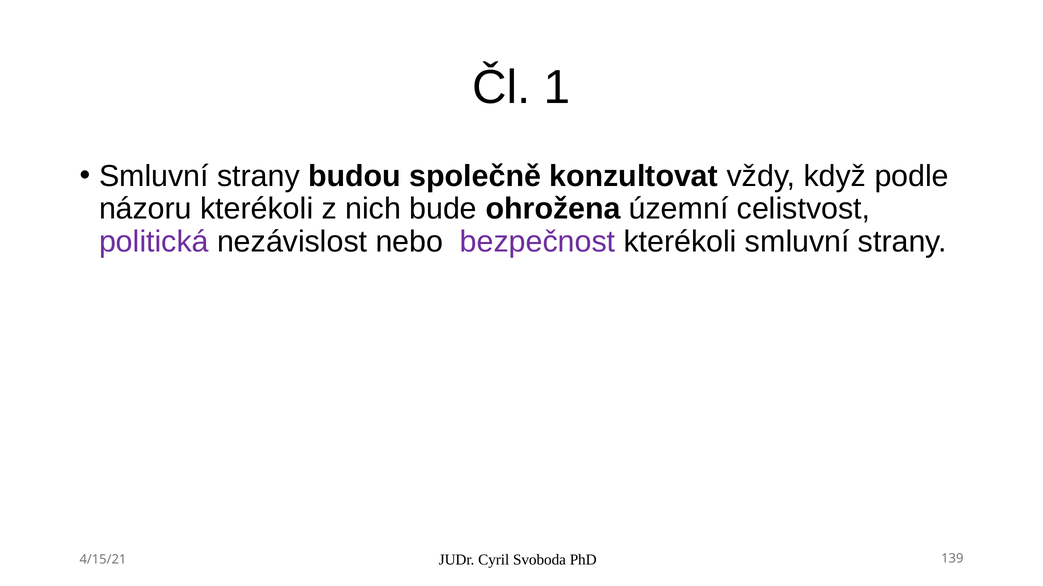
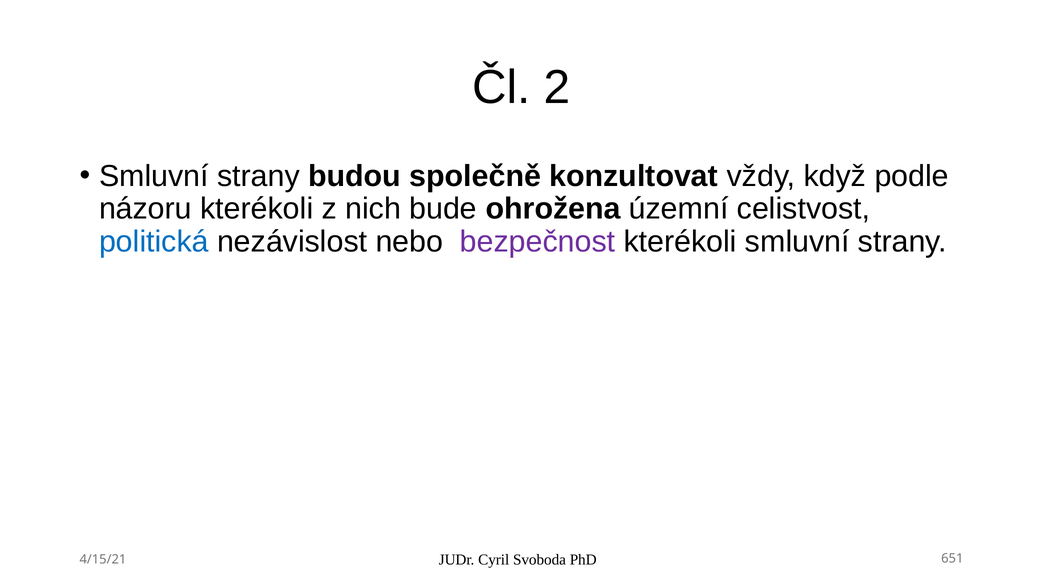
1: 1 -> 2 (557, 88)
politická colour: purple -> blue (154, 242)
139: 139 -> 651 (952, 559)
